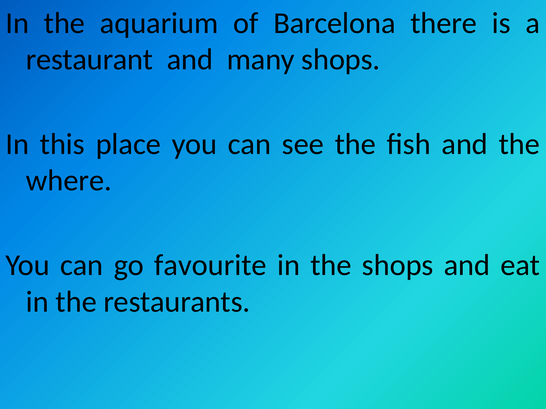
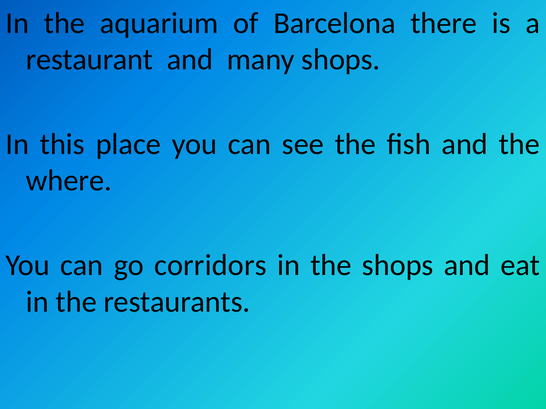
favourite: favourite -> corridors (210, 266)
